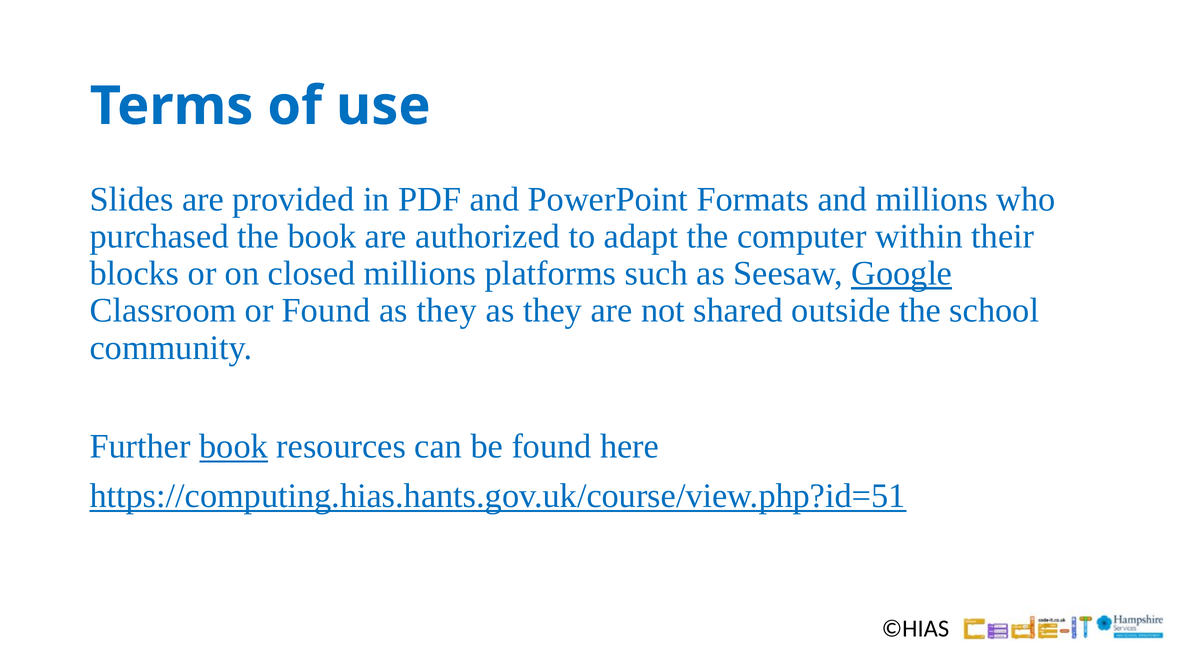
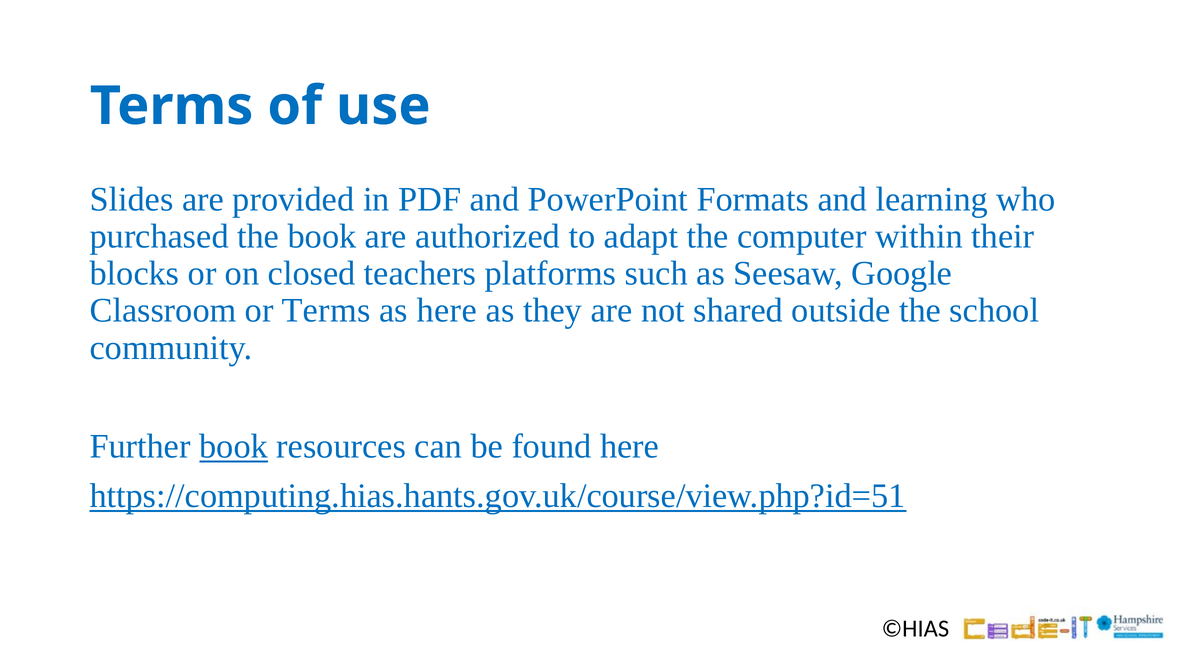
and millions: millions -> learning (932, 199)
closed millions: millions -> teachers (420, 274)
Google underline: present -> none (902, 274)
or Found: Found -> Terms (326, 311)
they: they -> here (447, 311)
